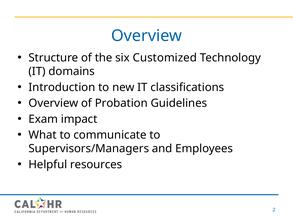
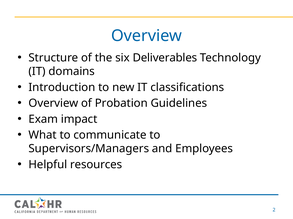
Customized: Customized -> Deliverables (165, 58)
